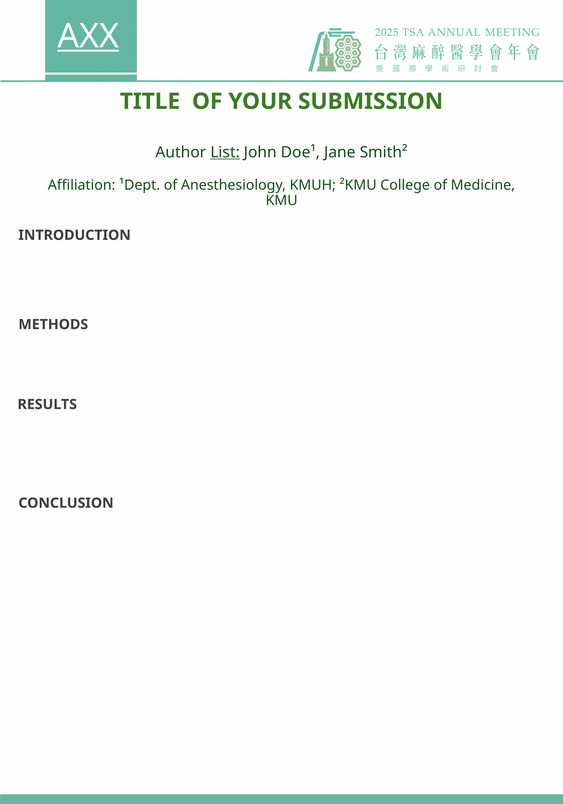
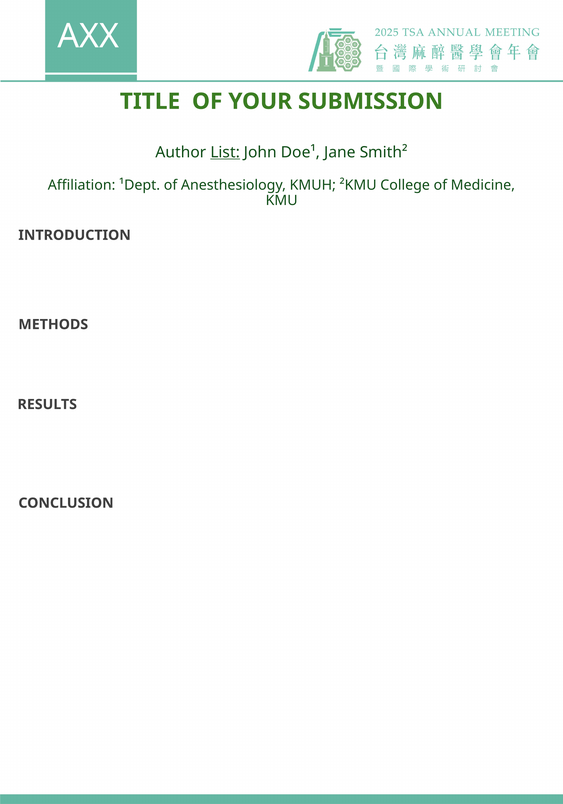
AXX underline: present -> none (88, 36)
